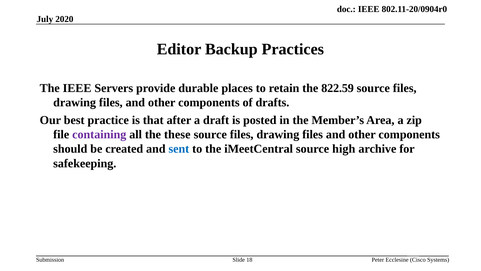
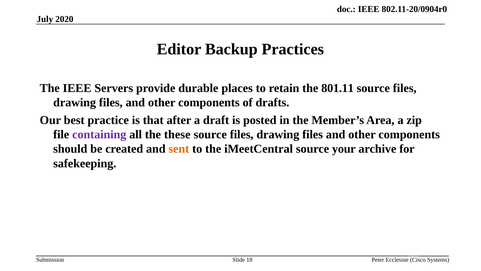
822.59: 822.59 -> 801.11 (338, 88)
sent colour: blue -> orange (179, 149)
high: high -> your (344, 149)
